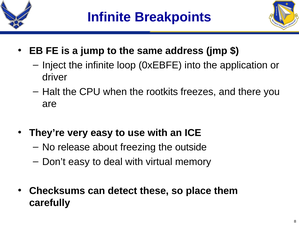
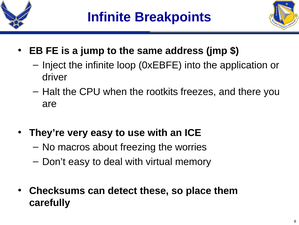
release: release -> macros (74, 147)
outside: outside -> worries (191, 147)
